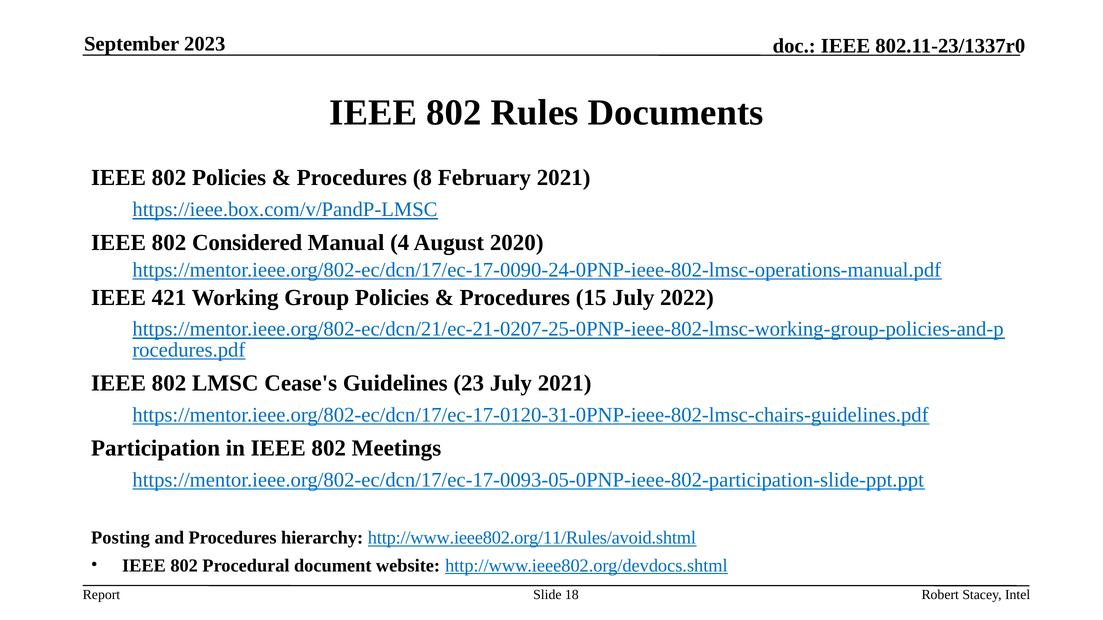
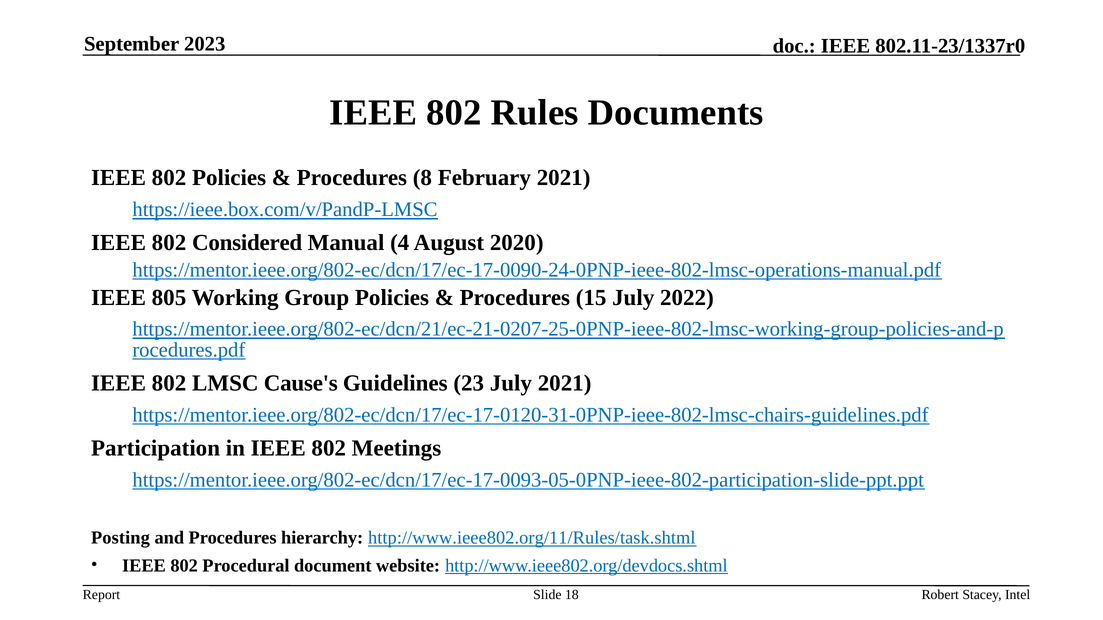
421: 421 -> 805 (169, 298)
Cease's: Cease's -> Cause's (301, 383)
http://www.ieee802.org/11/Rules/avoid.shtml: http://www.ieee802.org/11/Rules/avoid.shtml -> http://www.ieee802.org/11/Rules/task.shtml (532, 538)
